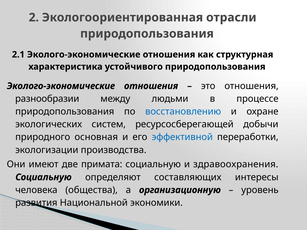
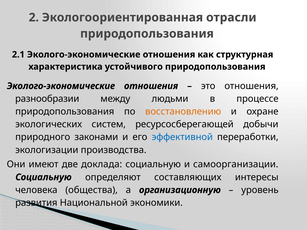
восстановлению colour: blue -> orange (183, 112)
основная: основная -> законами (96, 137)
примата: примата -> доклада (102, 165)
здравоохранения: здравоохранения -> самоорганизации (236, 165)
